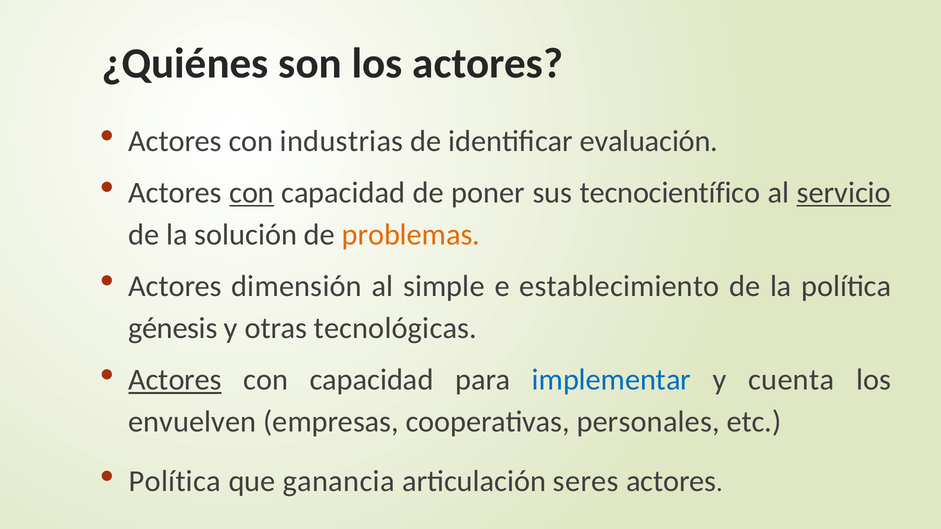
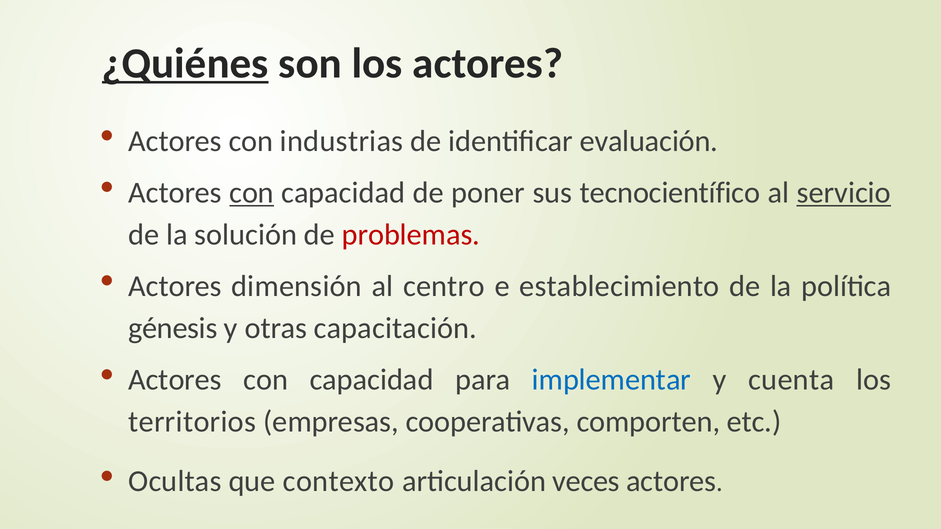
¿Quiénes underline: none -> present (185, 64)
problemas colour: orange -> red (411, 235)
simple: simple -> centro (444, 286)
tecnológicas: tecnológicas -> capacitación (395, 328)
Actores underline: present -> none (175, 380)
envuelven: envuelven -> territorios (192, 422)
personales: personales -> comporten (648, 422)
Política: Política -> Ocultas (175, 482)
ganancia: ganancia -> contexto (339, 482)
seres: seres -> veces (586, 482)
